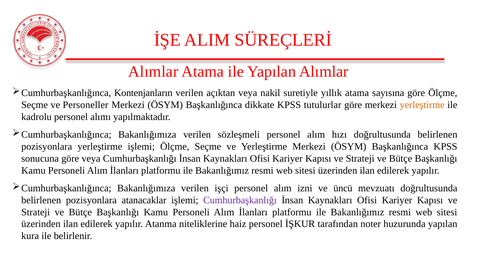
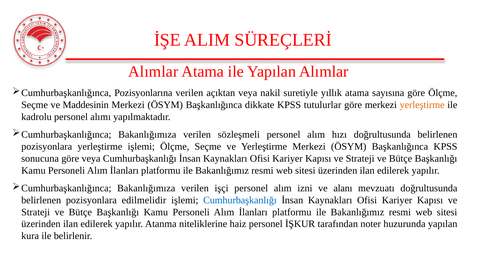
Kontenjanların: Kontenjanların -> Pozisyonlarına (143, 93)
Personeller: Personeller -> Maddesinin (86, 105)
üncü: üncü -> alanı (343, 188)
atanacaklar: atanacaklar -> edilmelidir (144, 200)
Cumhurbaşkanlığı colour: purple -> blue (240, 200)
